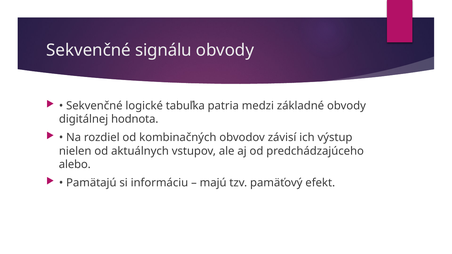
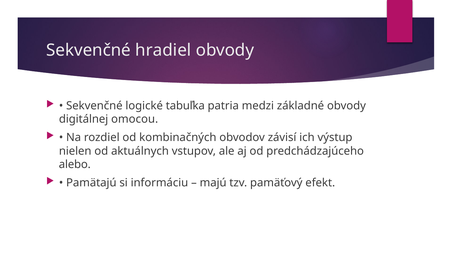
signálu: signálu -> hradiel (163, 50)
hodnota: hodnota -> omocou (135, 119)
